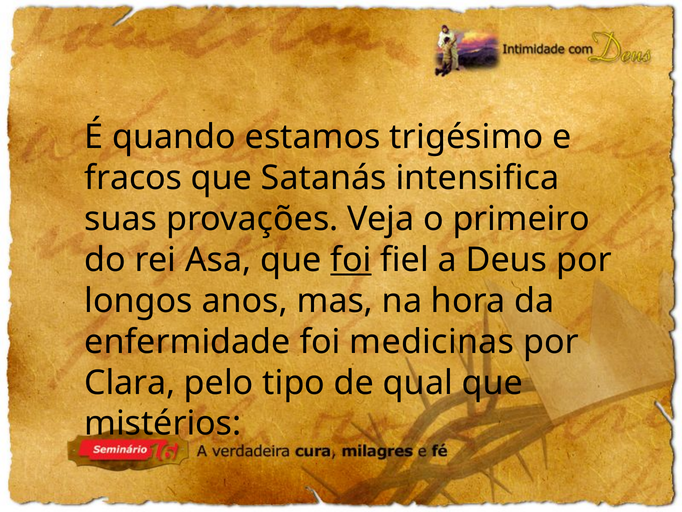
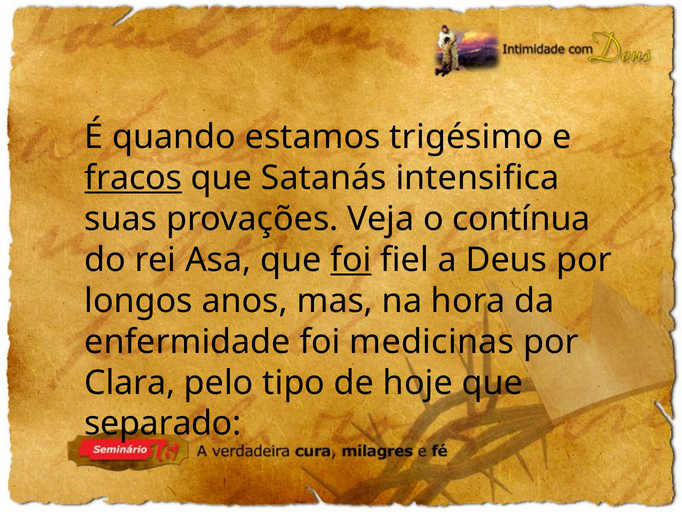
fracos underline: none -> present (133, 178)
primeiro: primeiro -> contínua (521, 219)
qual: qual -> hoje (418, 382)
mistérios: mistérios -> separado (163, 423)
